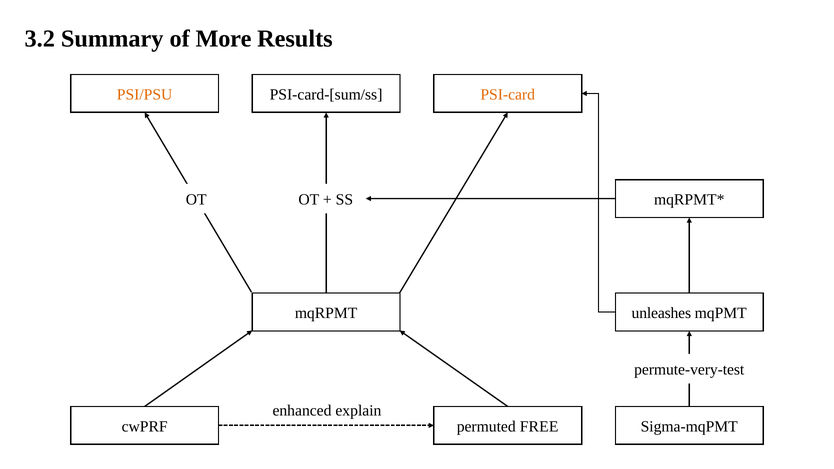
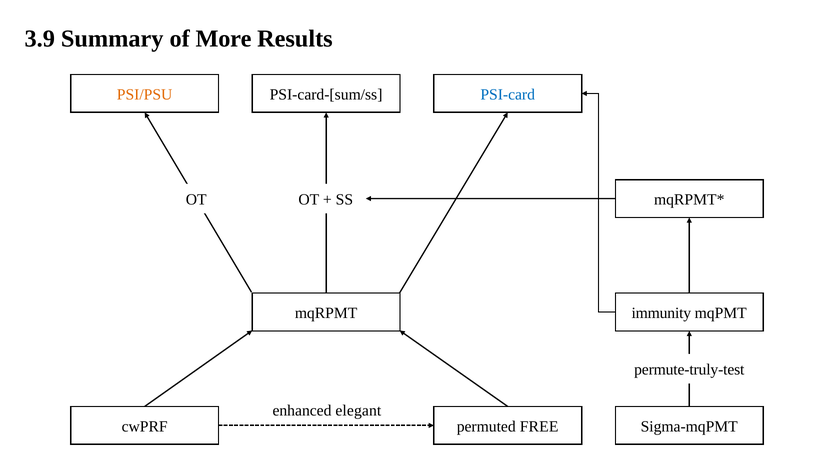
3.2: 3.2 -> 3.9 (40, 39)
PSI-card colour: orange -> blue (508, 95)
unleashes: unleashes -> immunity (661, 313)
permute-very-test: permute-very-test -> permute-truly-test (689, 370)
explain: explain -> elegant (358, 411)
